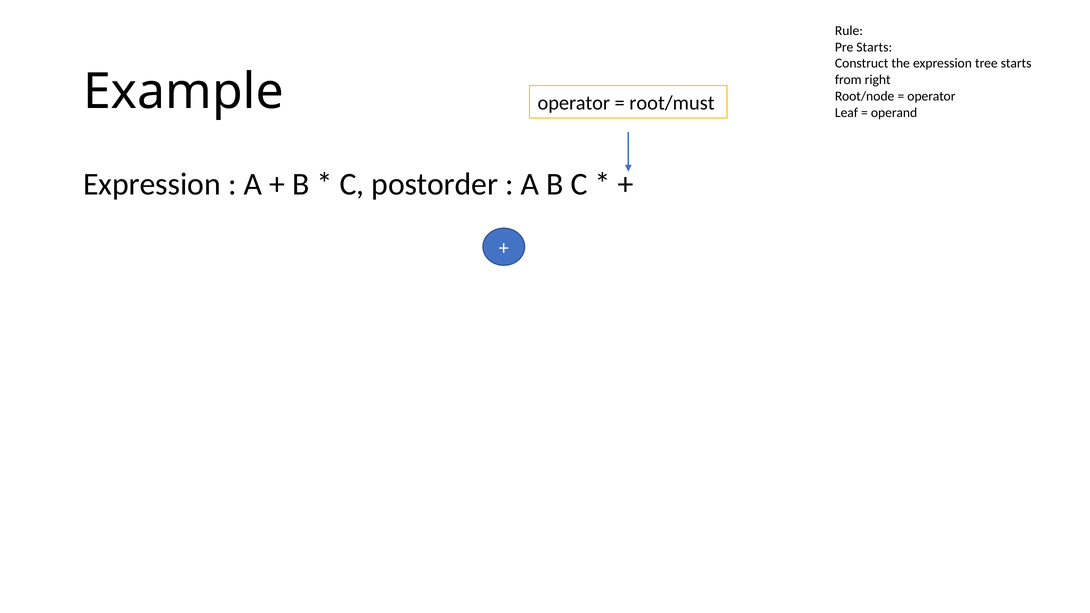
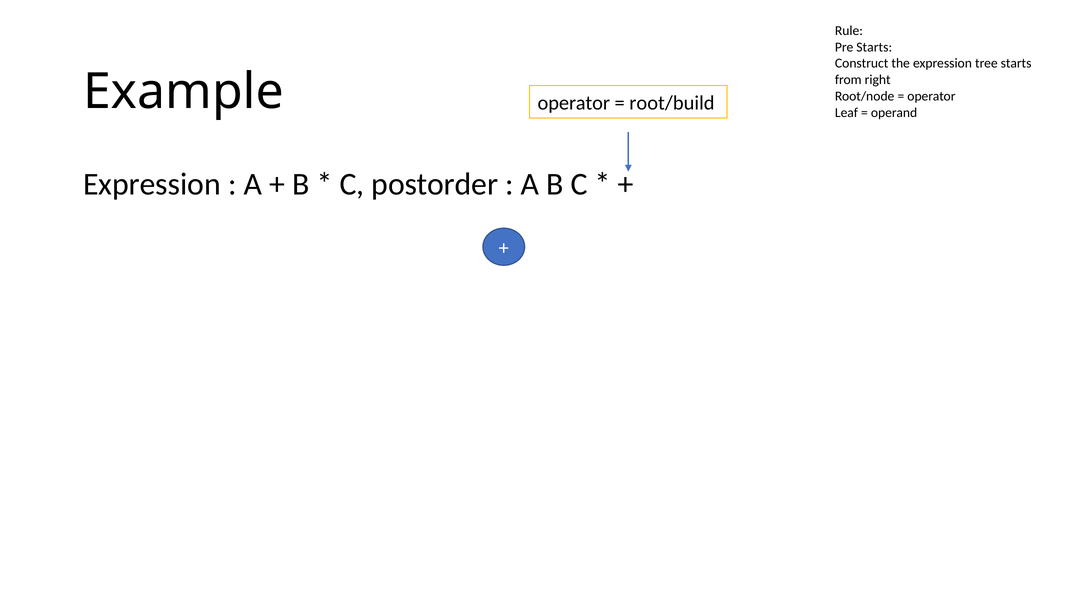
root/must: root/must -> root/build (672, 103)
